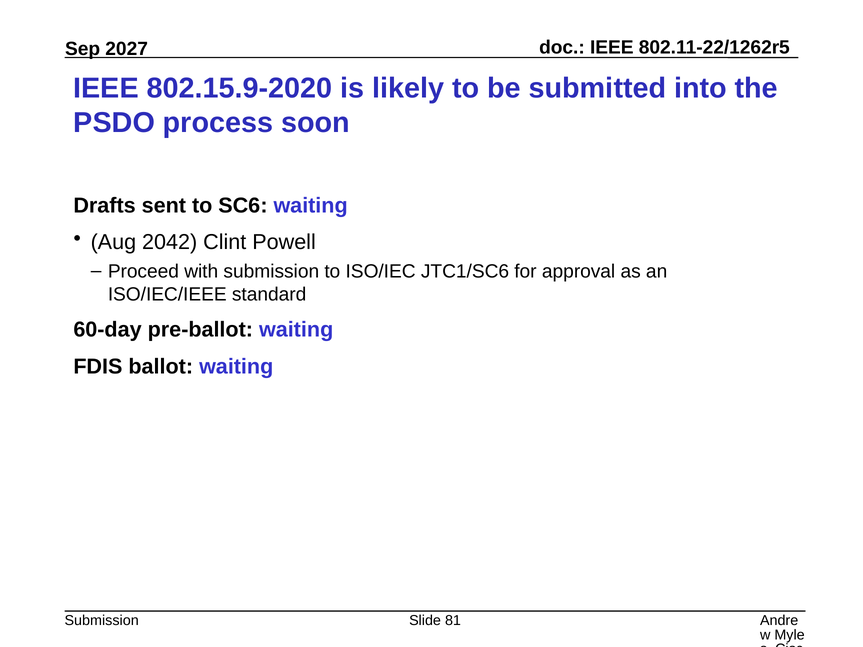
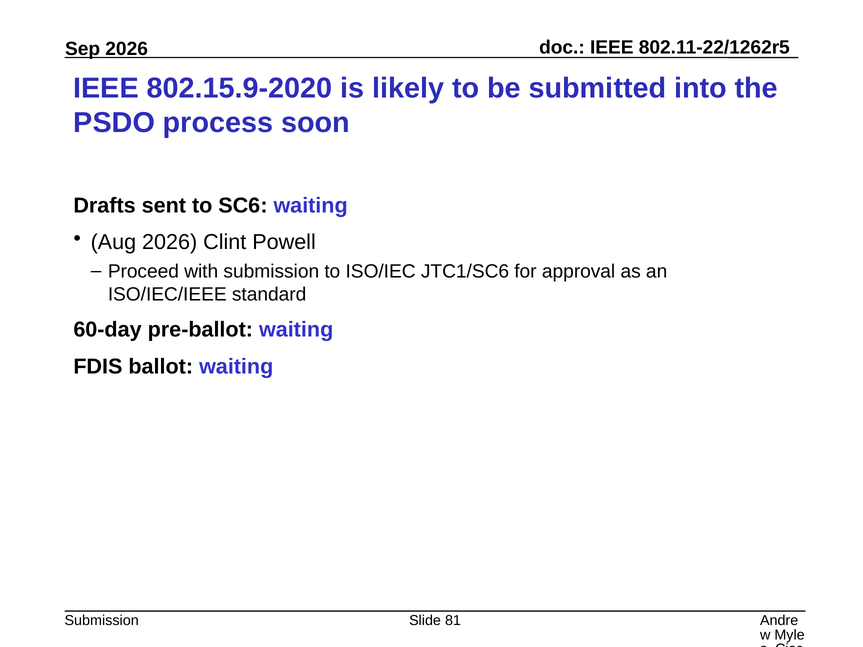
2027: 2027 -> 2026 (127, 49)
Aug 2042: 2042 -> 2026 (170, 242)
